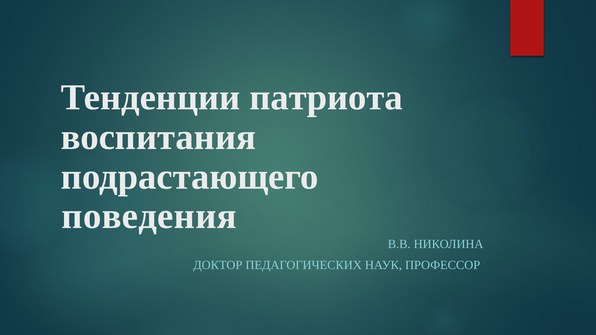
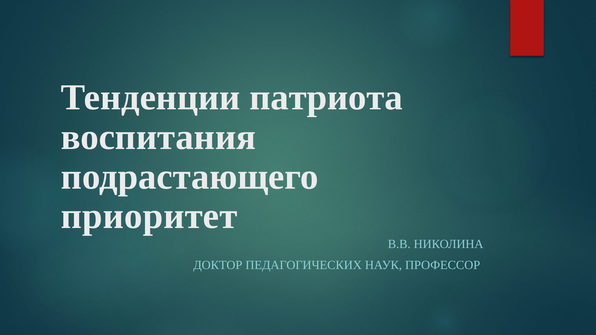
поведения: поведения -> приоритет (149, 216)
